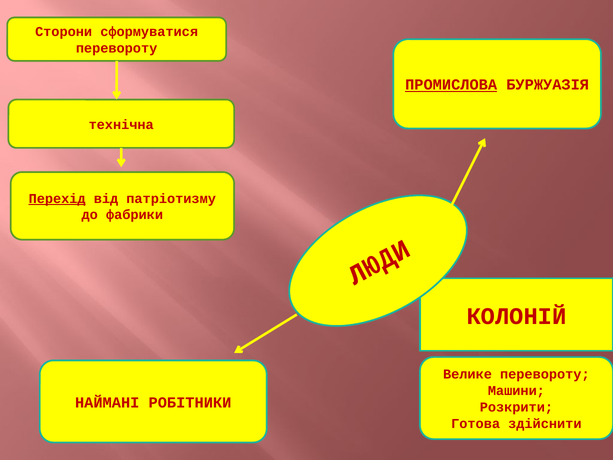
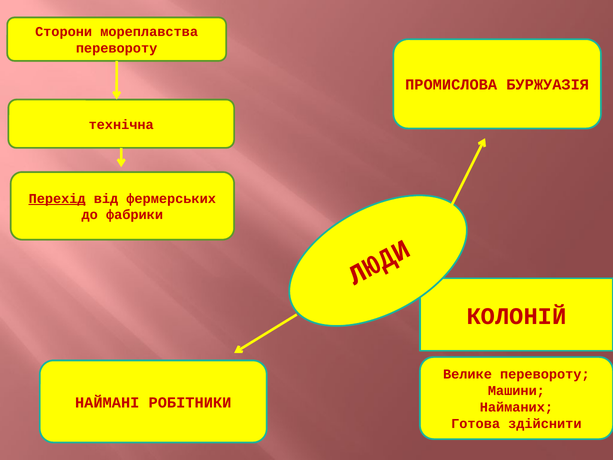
сформуватися: сформуватися -> мореплавства (149, 32)
ПРОМИСЛОВА underline: present -> none (451, 85)
патріотизму: патріотизму -> фермерських (171, 198)
Розкрити: Розкрити -> Найманих (516, 407)
